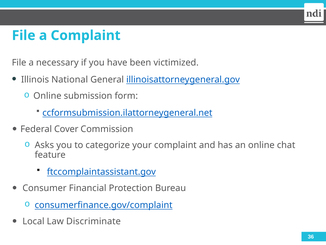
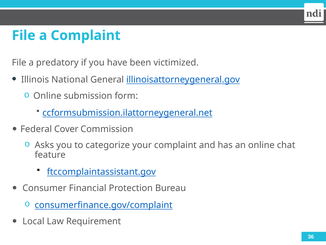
necessary: necessary -> predatory (57, 62)
Discriminate: Discriminate -> Requirement (94, 221)
